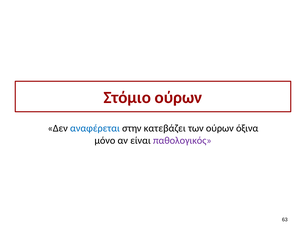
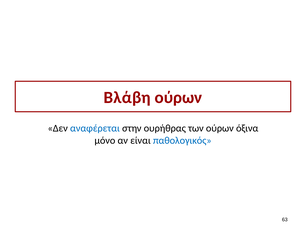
Στόμιο: Στόμιο -> Βλάβη (127, 97)
κατεβάζει: κατεβάζει -> ουρήθρας (165, 128)
παθολογικός colour: purple -> blue (182, 140)
